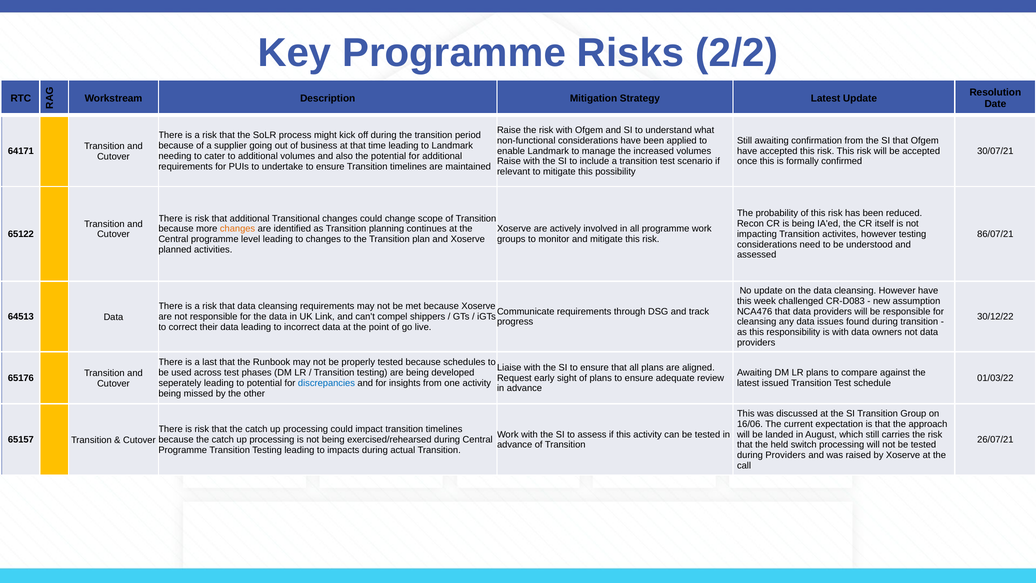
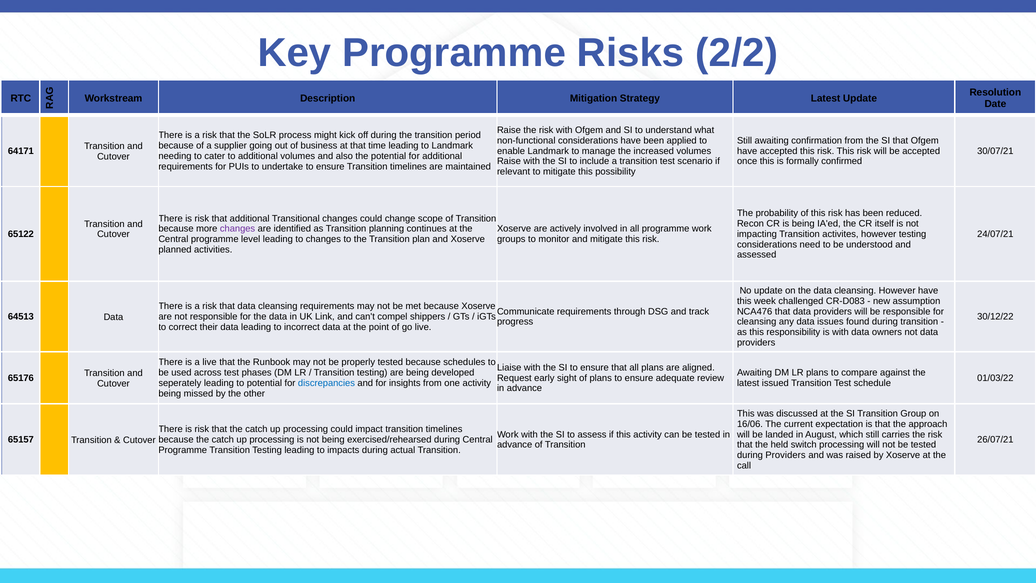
changes colour: orange -> purple (238, 229)
86/07/21: 86/07/21 -> 24/07/21 (995, 234)
a last: last -> live (210, 362)
